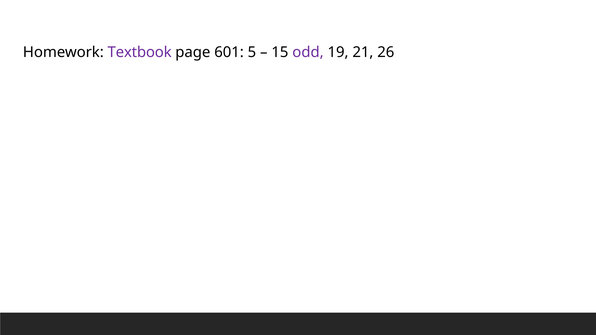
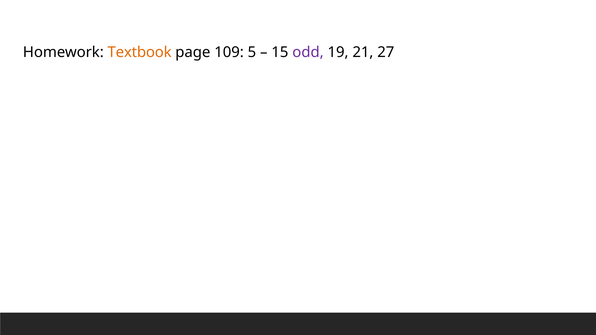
Textbook colour: purple -> orange (140, 52)
601: 601 -> 109 (229, 52)
26: 26 -> 27 (386, 52)
